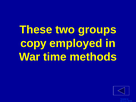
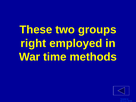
copy: copy -> right (33, 43)
